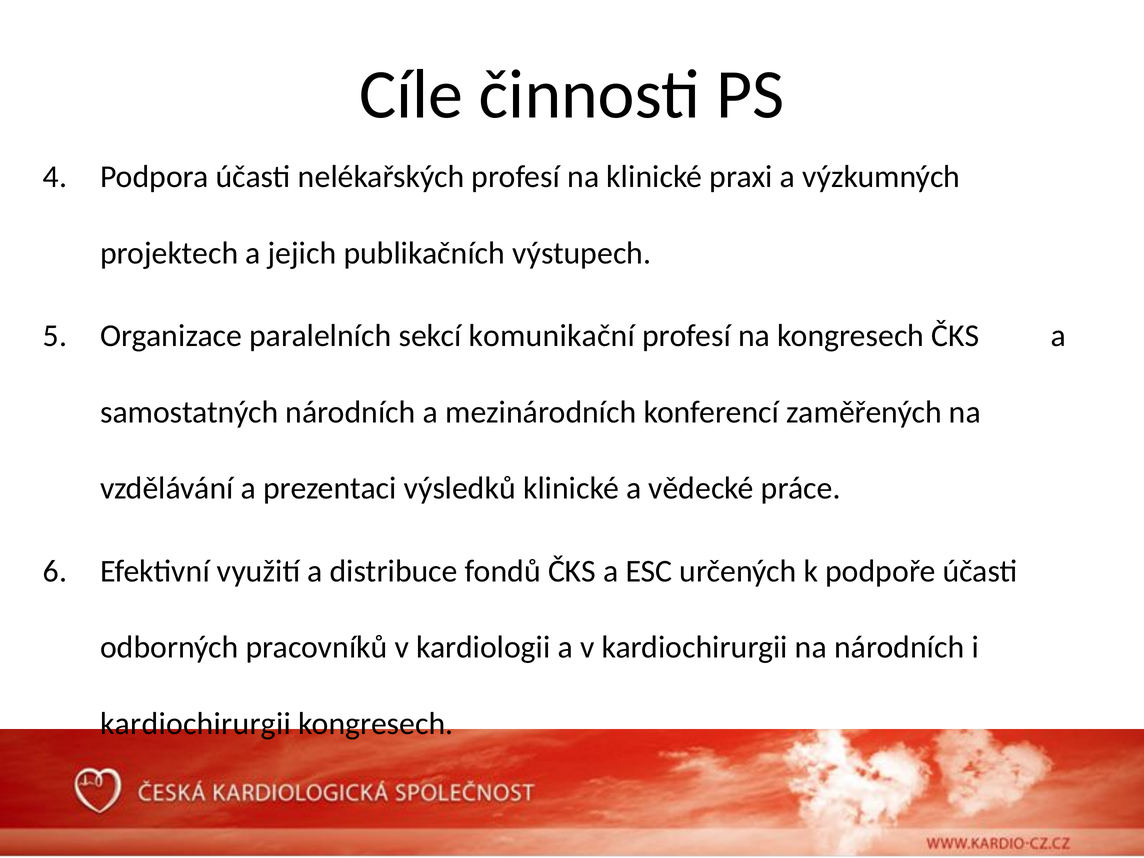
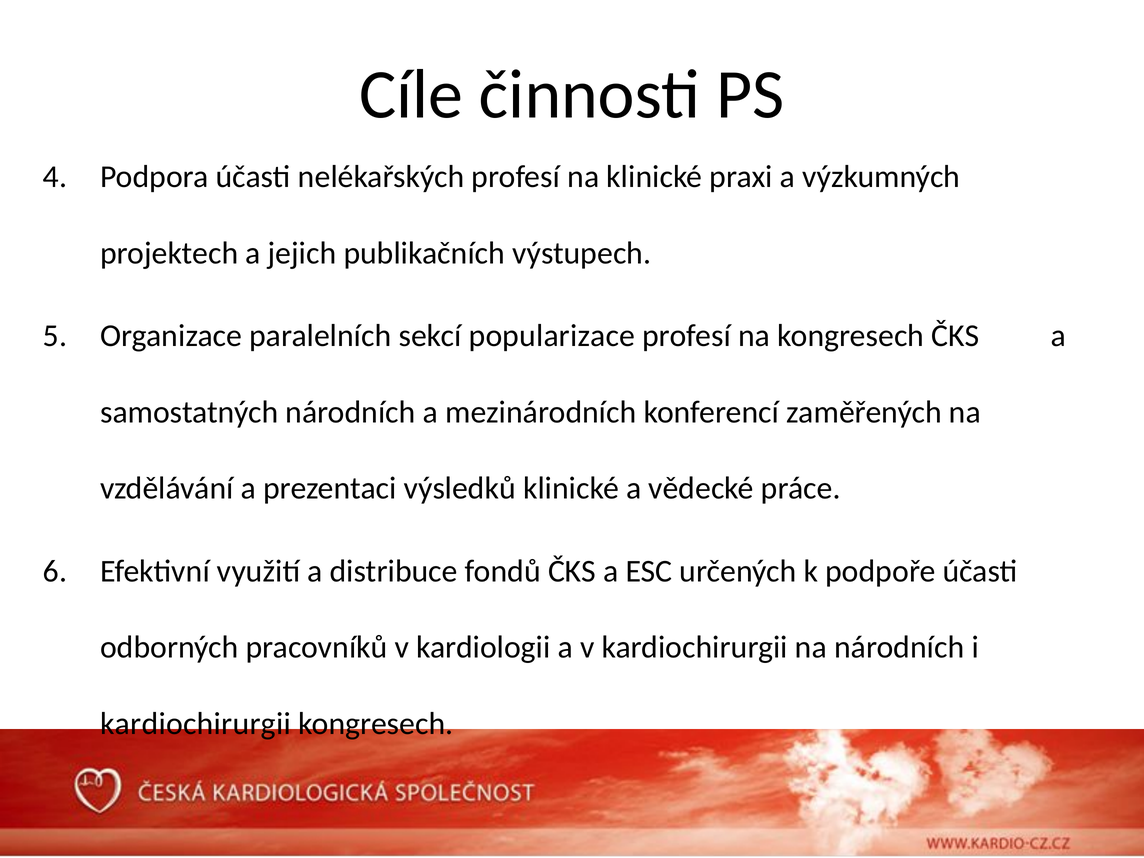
komunikační: komunikační -> popularizace (552, 336)
